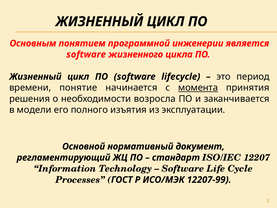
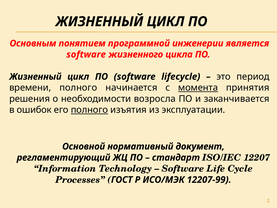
времени понятие: понятие -> полного (78, 88)
модели: модели -> ошибок (34, 110)
полного underline: none -> present (89, 110)
